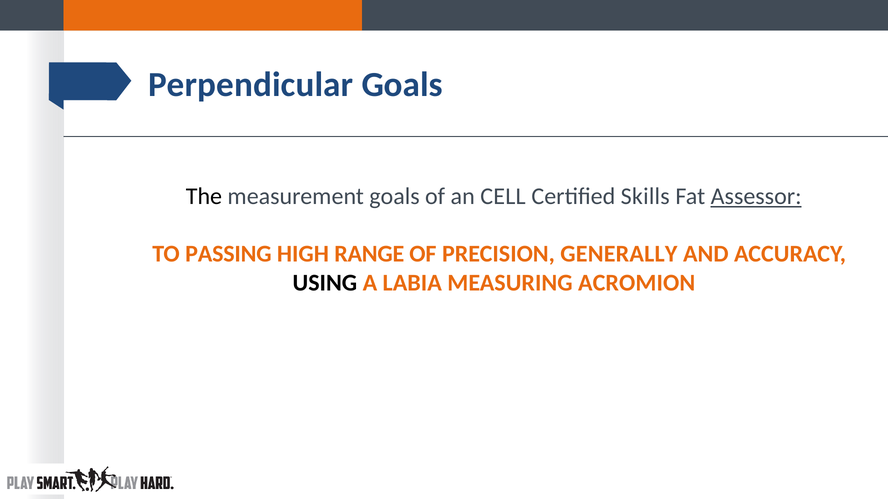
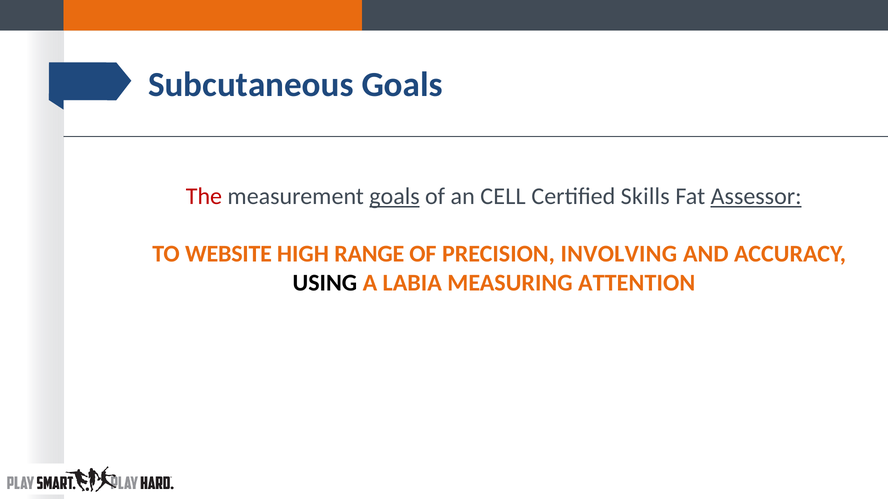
Perpendicular: Perpendicular -> Subcutaneous (251, 85)
The colour: black -> red (204, 196)
goals underline: none -> present (395, 196)
PASSING: PASSING -> WEBSITE (228, 254)
GENERALLY: GENERALLY -> INVOLVING (619, 254)
ACROMION: ACROMION -> ATTENTION (637, 283)
